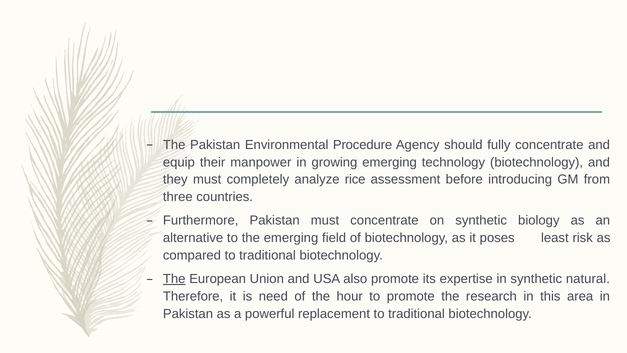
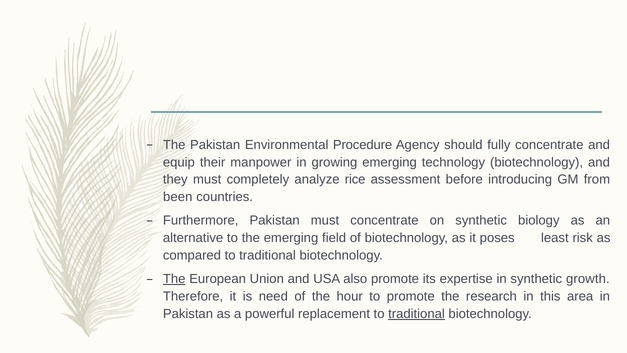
three: three -> been (178, 197)
natural: natural -> growth (588, 279)
traditional underline: none -> present (416, 314)
